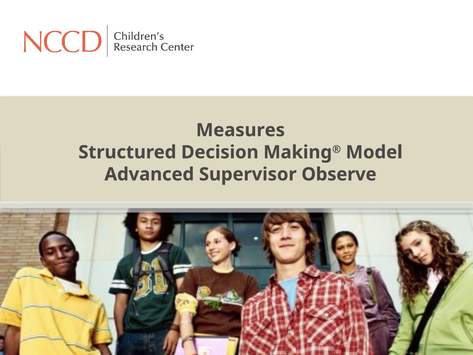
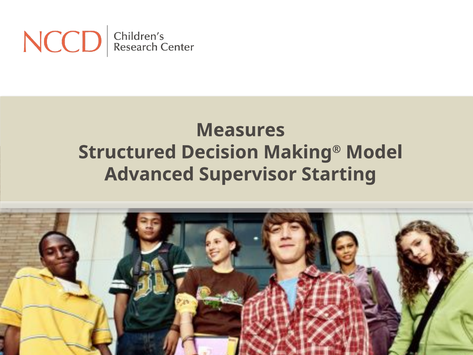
Observe: Observe -> Starting (339, 174)
